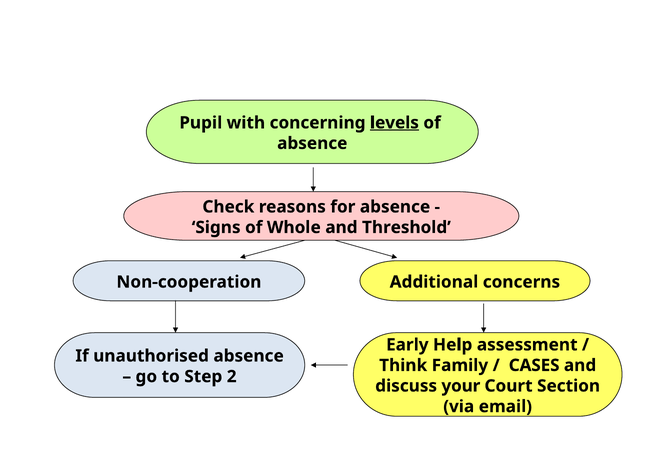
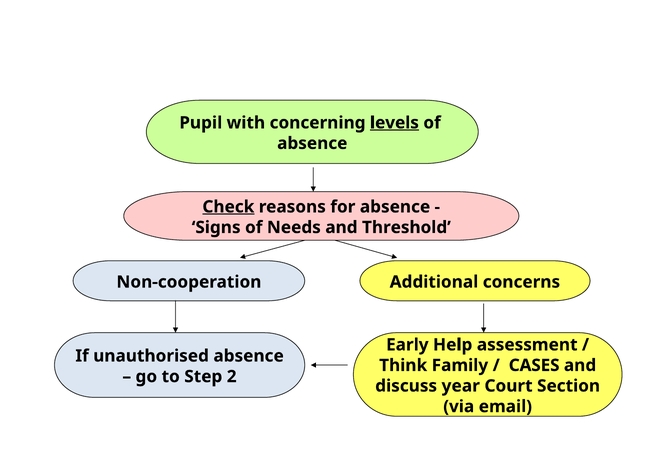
Check underline: none -> present (228, 207)
Whole: Whole -> Needs (294, 227)
your: your -> year (461, 386)
